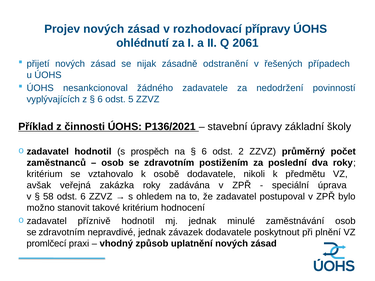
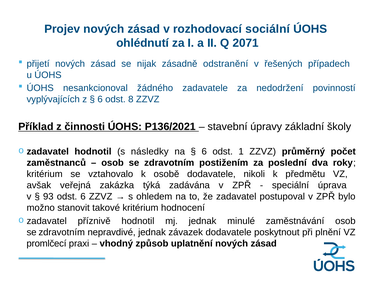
přípravy: přípravy -> sociální (268, 29)
2061: 2061 -> 2071 (246, 43)
5: 5 -> 8 (131, 99)
prospěch: prospěch -> následky (150, 152)
2: 2 -> 1 (241, 152)
zakázka roky: roky -> týká (152, 185)
58: 58 -> 93 (48, 197)
